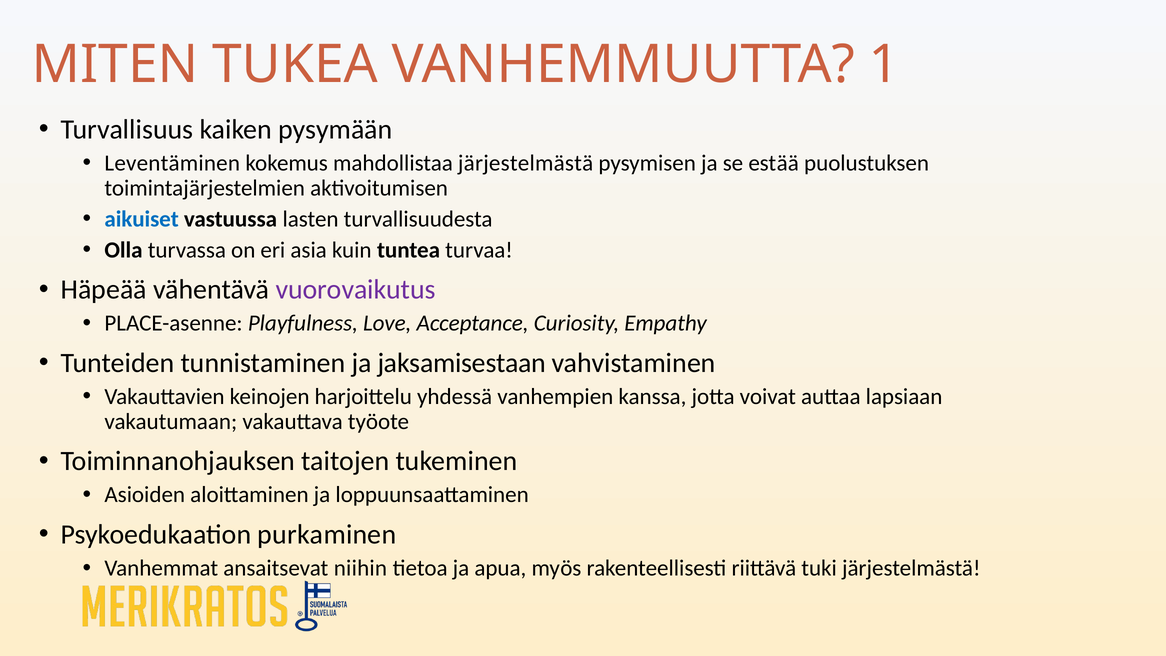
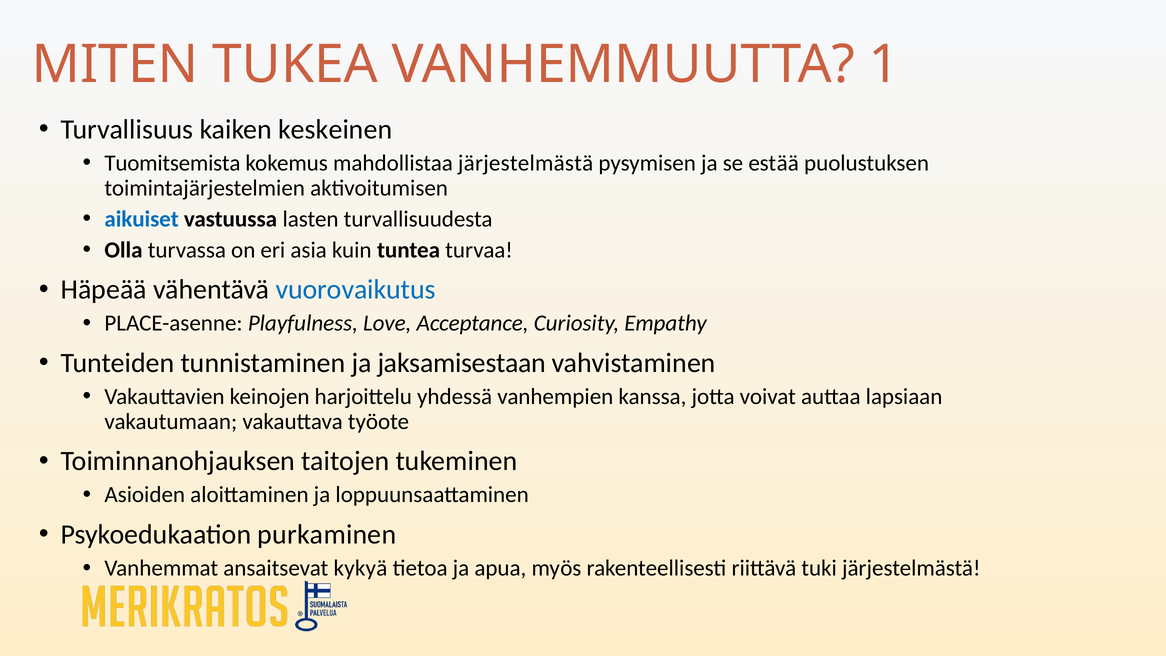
pysymään: pysymään -> keskeinen (335, 129)
Leventäminen: Leventäminen -> Tuomitsemista (172, 163)
vuorovaikutus colour: purple -> blue (356, 290)
niihin: niihin -> kykyä (360, 568)
